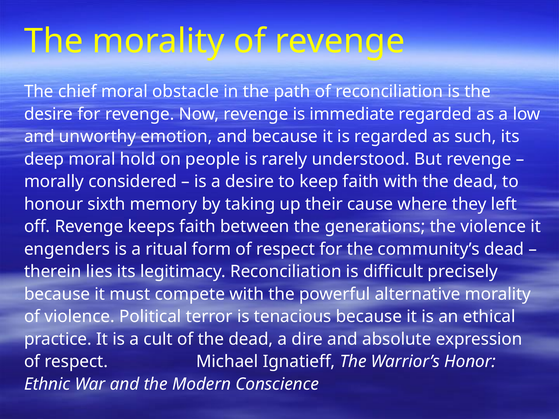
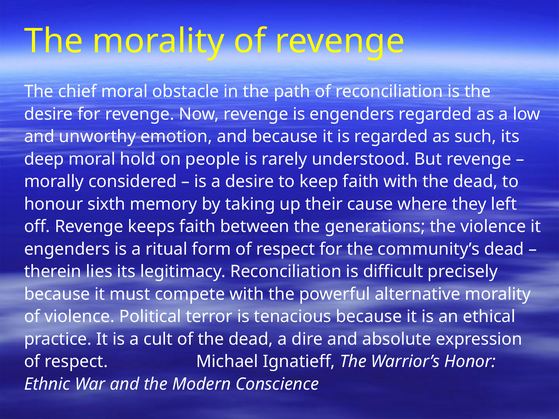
is immediate: immediate -> engenders (352, 114)
